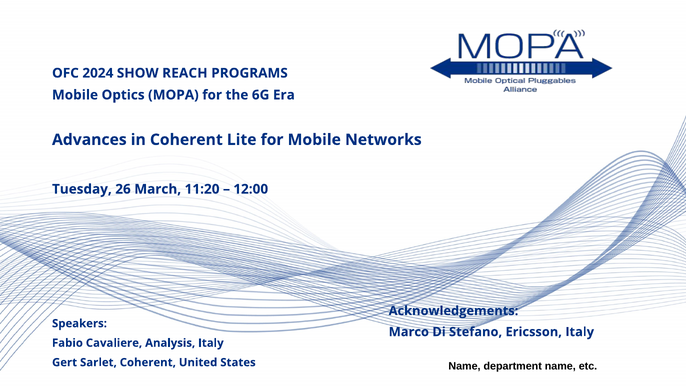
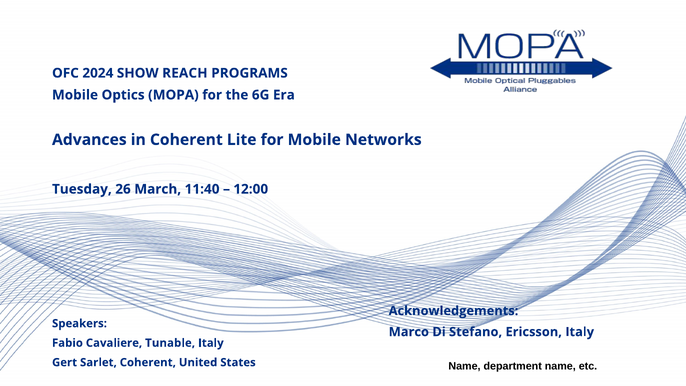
11:20: 11:20 -> 11:40 (202, 189)
Analysis: Analysis -> Tunable (170, 343)
